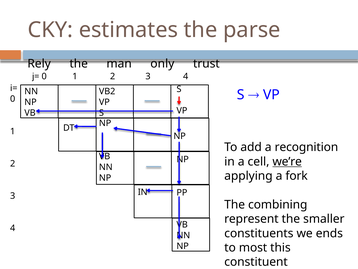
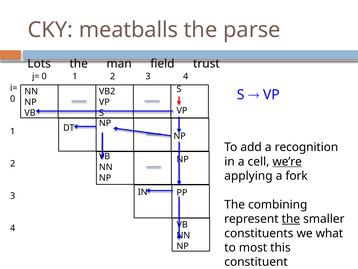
estimates: estimates -> meatballs (128, 30)
Rely: Rely -> Lots (39, 63)
only: only -> field (162, 63)
the underline: none -> present (291, 219)
ends: ends -> what (329, 233)
